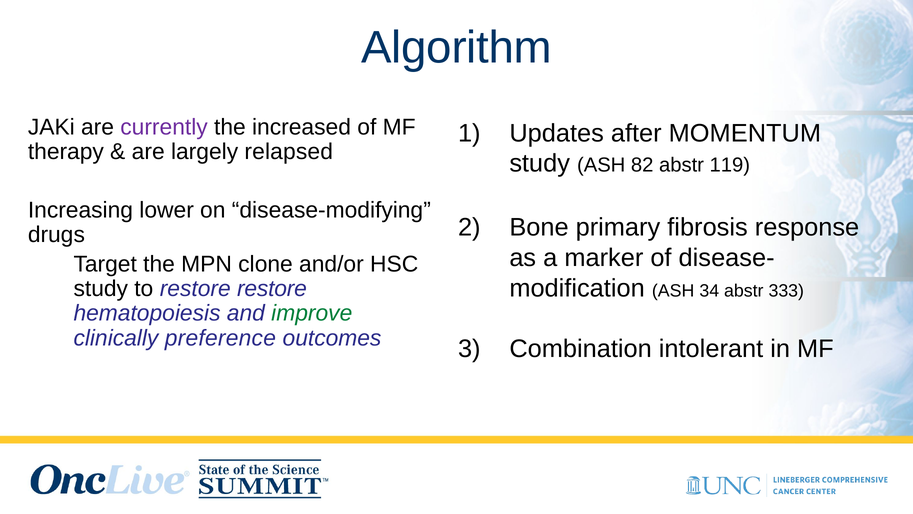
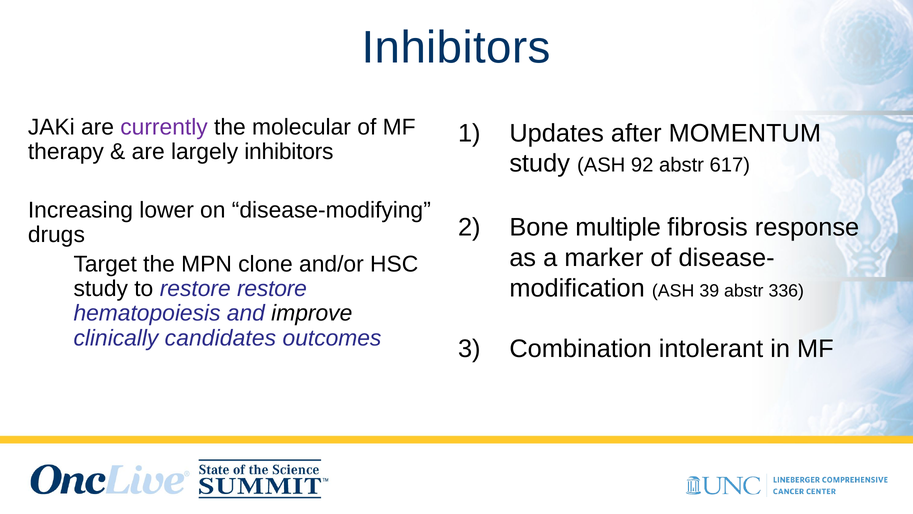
Algorithm: Algorithm -> Inhibitors (456, 48)
increased: increased -> molecular (302, 127)
largely relapsed: relapsed -> inhibitors (289, 152)
82: 82 -> 92 (642, 165)
119: 119 -> 617 (730, 165)
primary: primary -> multiple (618, 227)
34: 34 -> 39 (709, 291)
333: 333 -> 336 (786, 291)
improve colour: green -> black (312, 313)
preference: preference -> candidates (220, 338)
